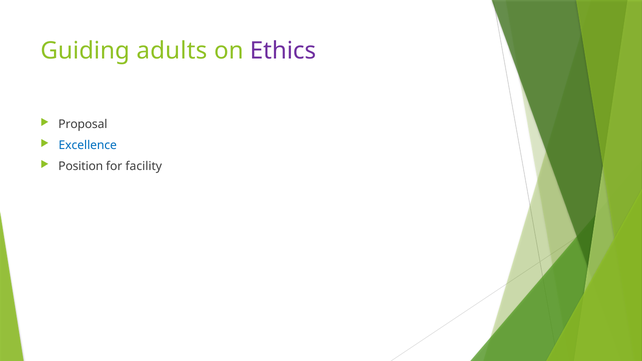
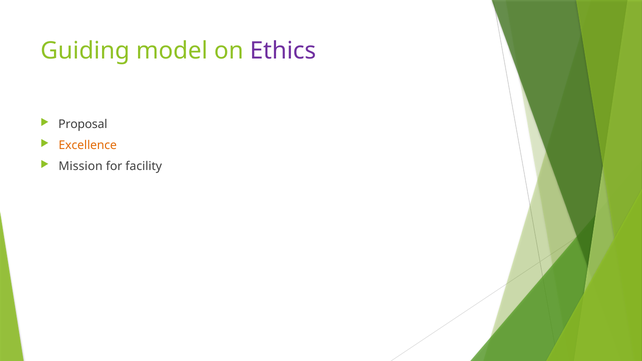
adults: adults -> model (172, 51)
Excellence colour: blue -> orange (88, 145)
Position: Position -> Mission (81, 167)
